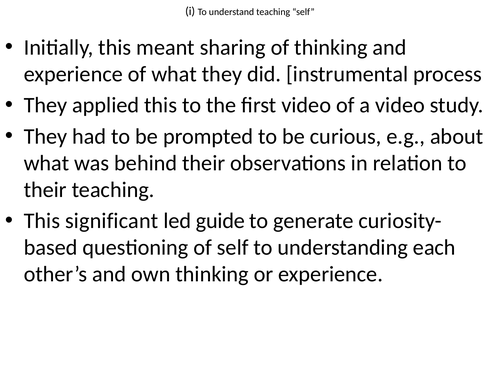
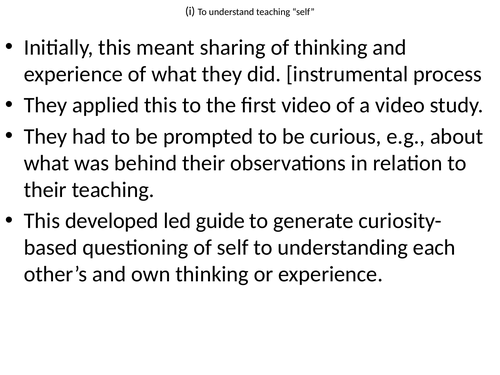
significant: significant -> developed (112, 221)
